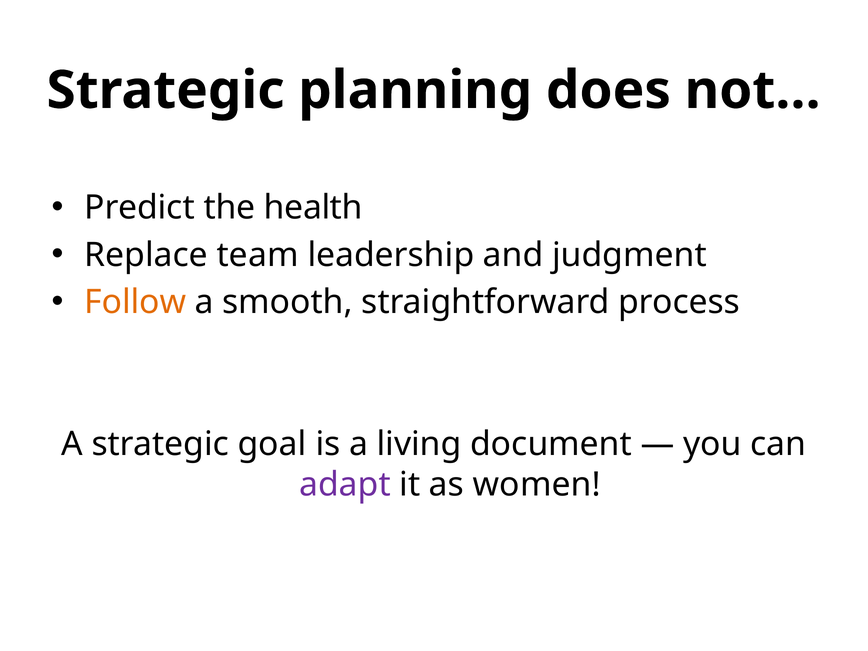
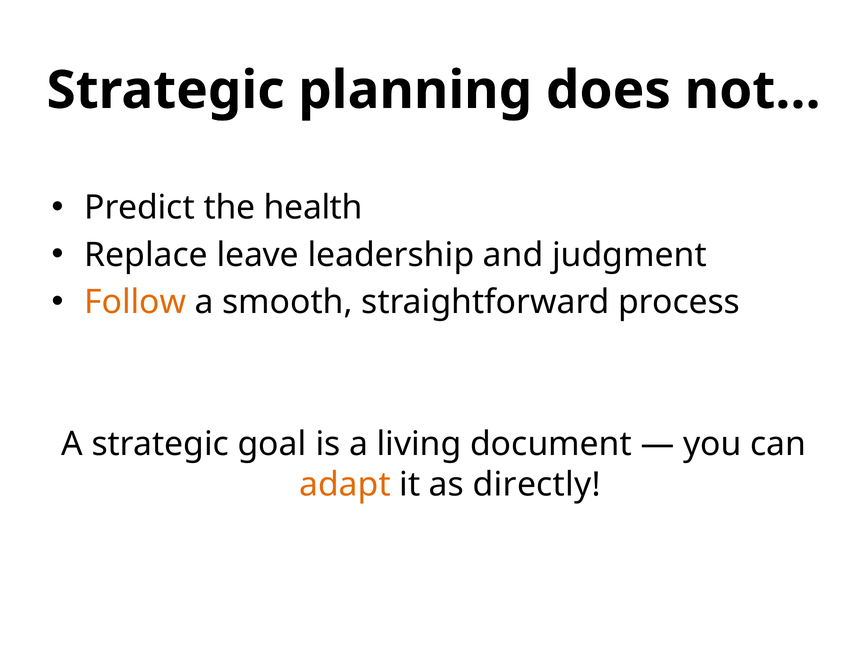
team: team -> leave (258, 255)
adapt colour: purple -> orange (345, 485)
women: women -> directly (537, 485)
